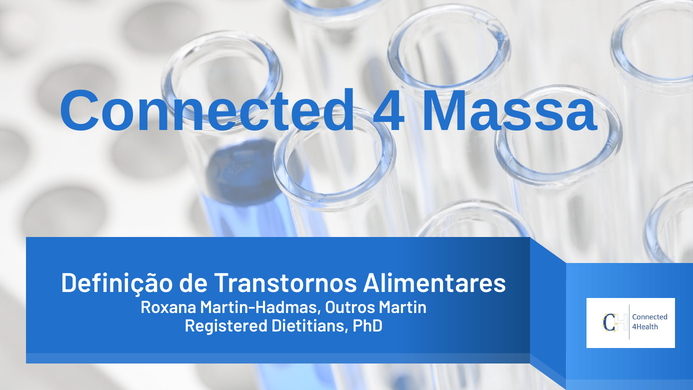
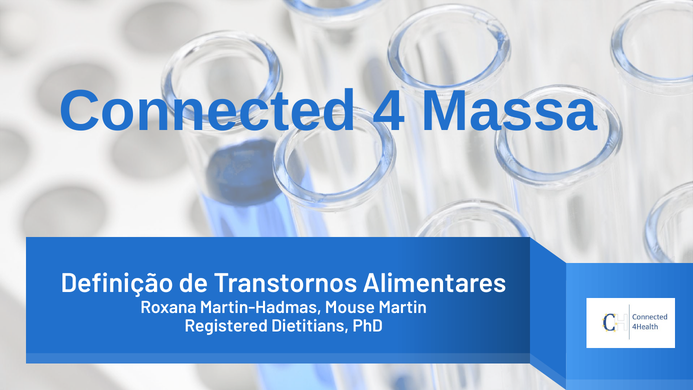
Outros: Outros -> Mouse (350, 307)
